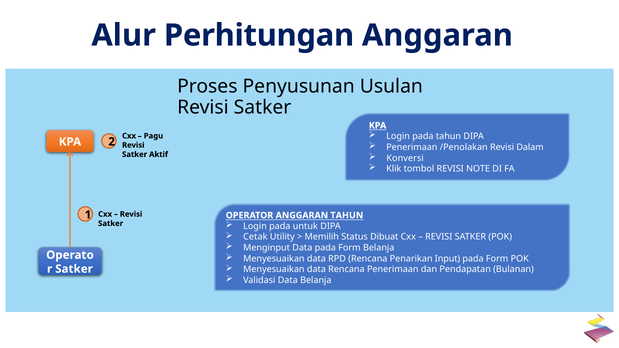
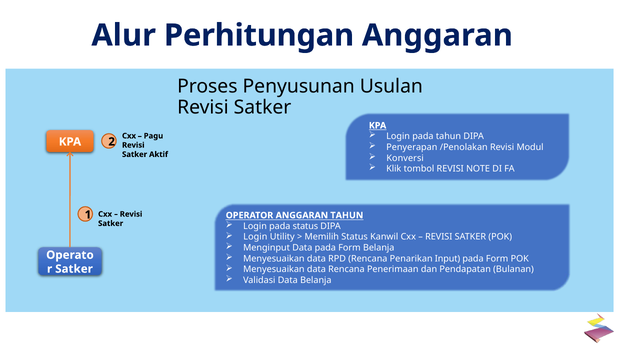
Penerimaan: Penerimaan -> Penyerapan (412, 147)
Dalam: Dalam -> Modul (530, 147)
pada untuk: untuk -> status (305, 226)
Cetak: Cetak -> Login (255, 237)
Dibuat: Dibuat -> Kanwil (384, 237)
